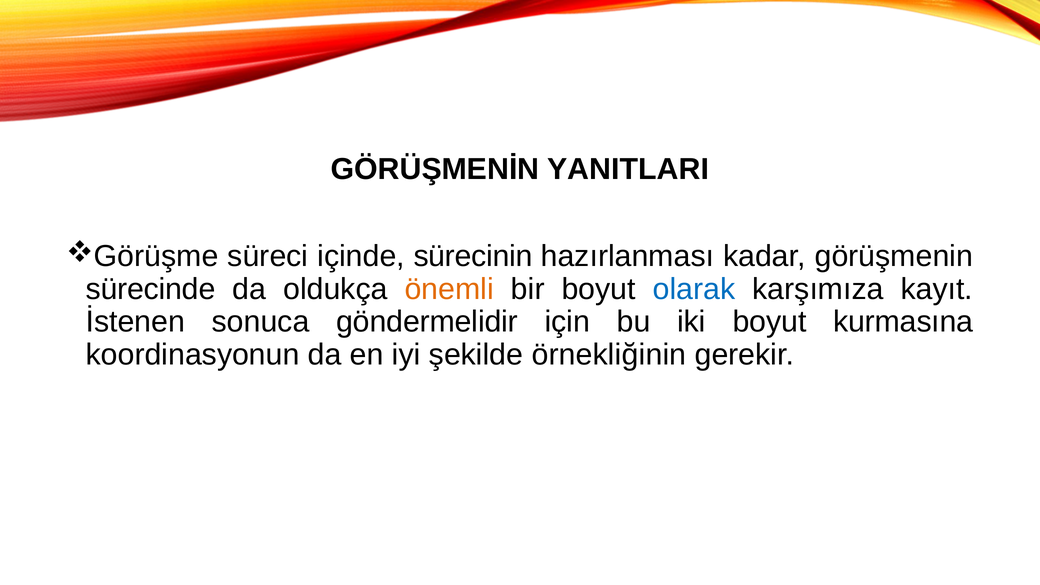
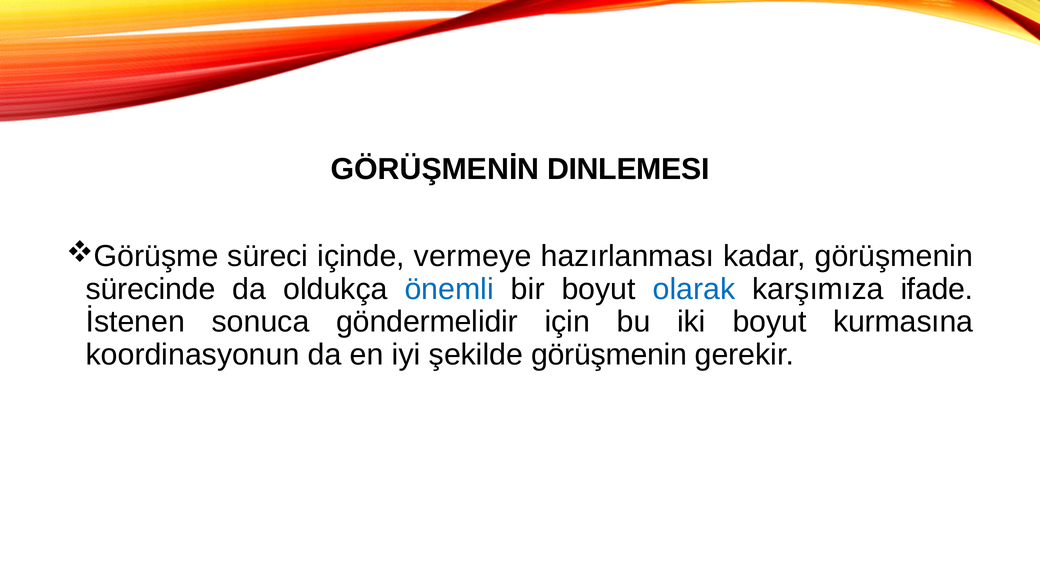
YANITLARI: YANITLARI -> DINLEMESI (628, 169)
sürecinin: sürecinin -> vermeye (473, 256)
önemli colour: orange -> blue (449, 289)
kayıt: kayıt -> ifade (937, 289)
şekilde örnekliğinin: örnekliğinin -> görüşmenin (609, 355)
